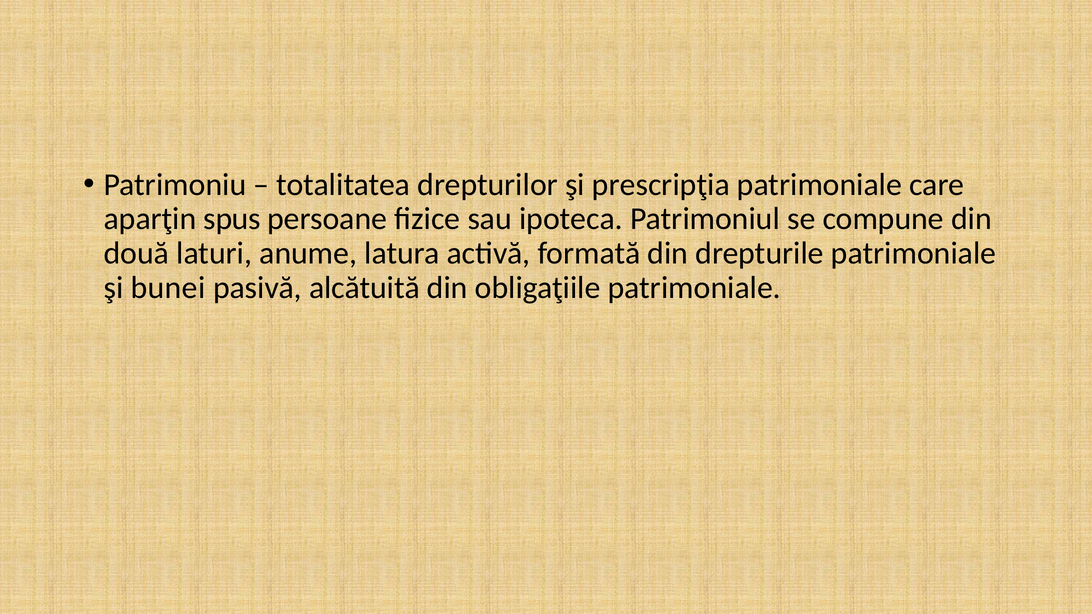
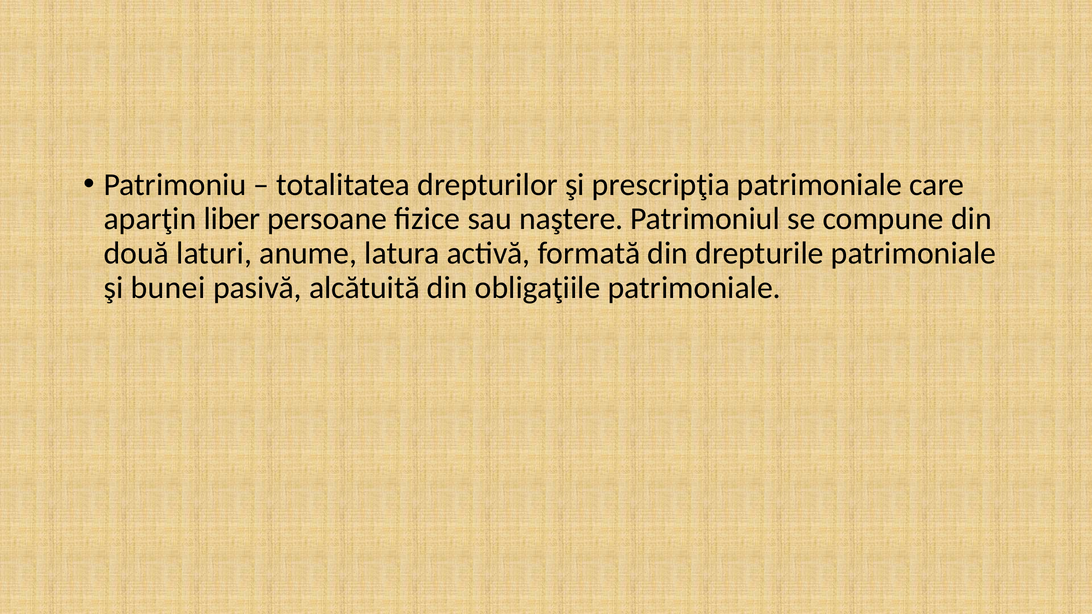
spus: spus -> liber (232, 219)
ipoteca: ipoteca -> naştere (571, 219)
